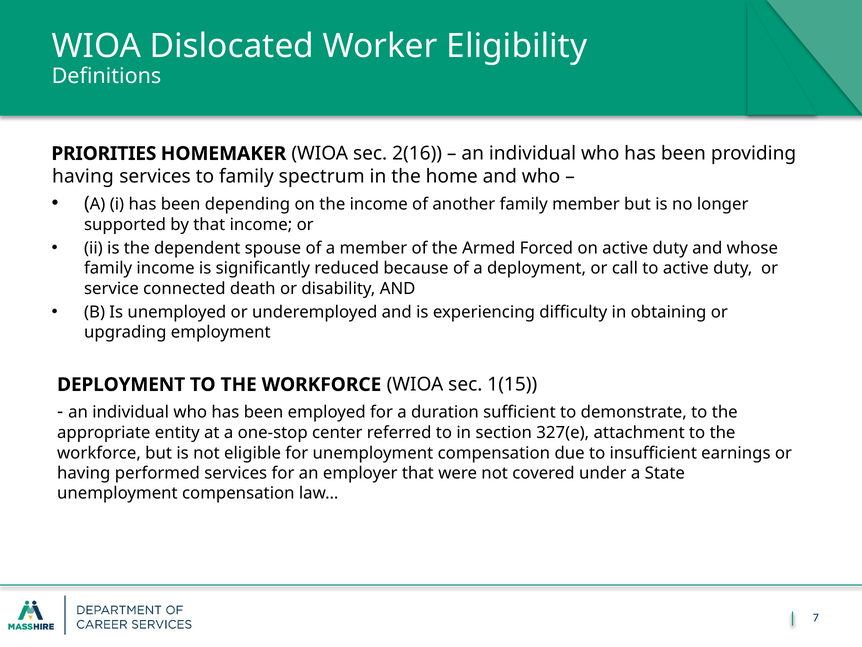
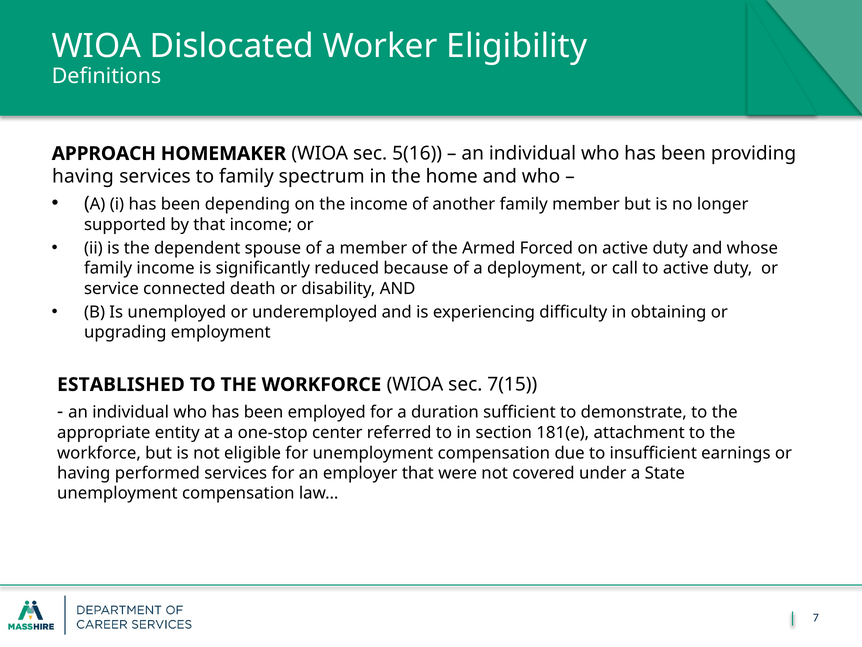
PRIORITIES: PRIORITIES -> APPROACH (104, 153)
2(16: 2(16 -> 5(16 (417, 153)
DEPLOYMENT: DEPLOYMENT -> ESTABLISHED (121, 384)
1(15: 1(15 -> 7(15 (512, 384)
327(e: 327(e -> 181(e (563, 433)
